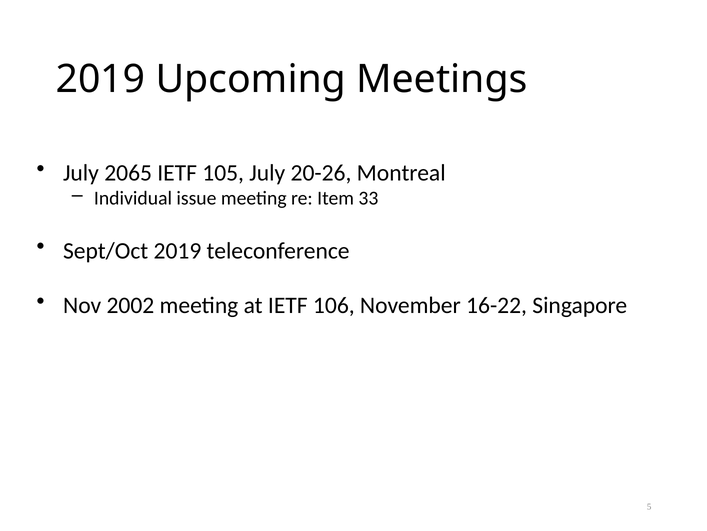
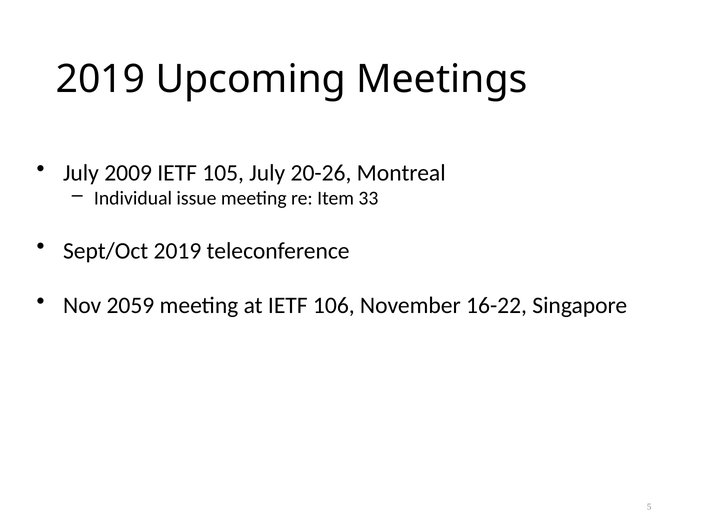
2065: 2065 -> 2009 (128, 173)
2002: 2002 -> 2059 (130, 305)
